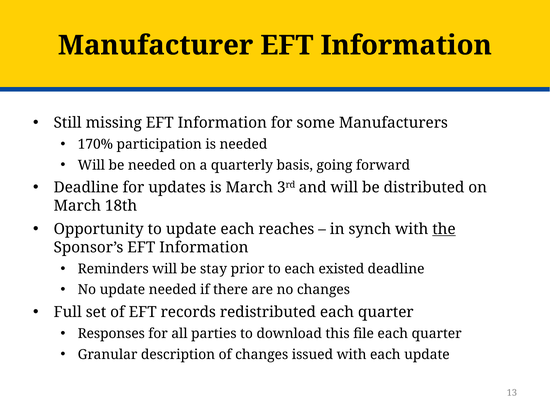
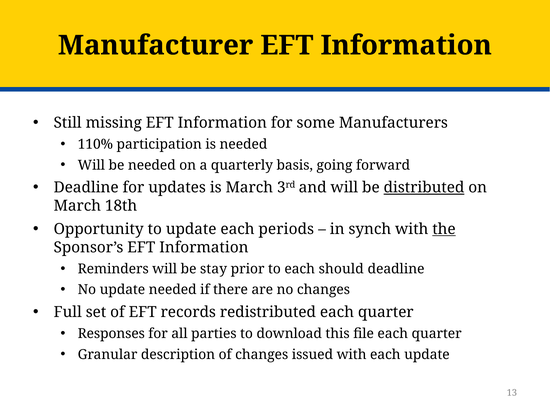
170%: 170% -> 110% (95, 145)
distributed underline: none -> present (424, 188)
reaches: reaches -> periods (286, 229)
existed: existed -> should (341, 269)
